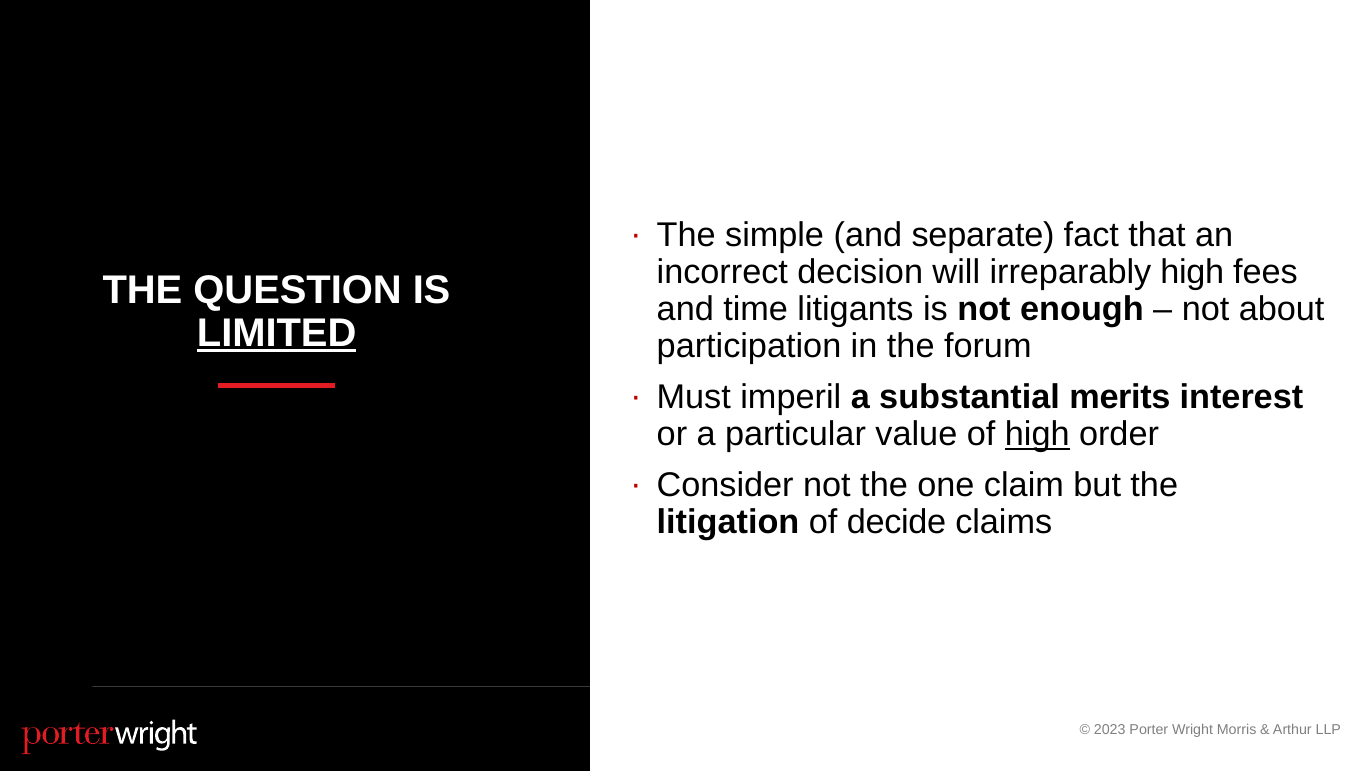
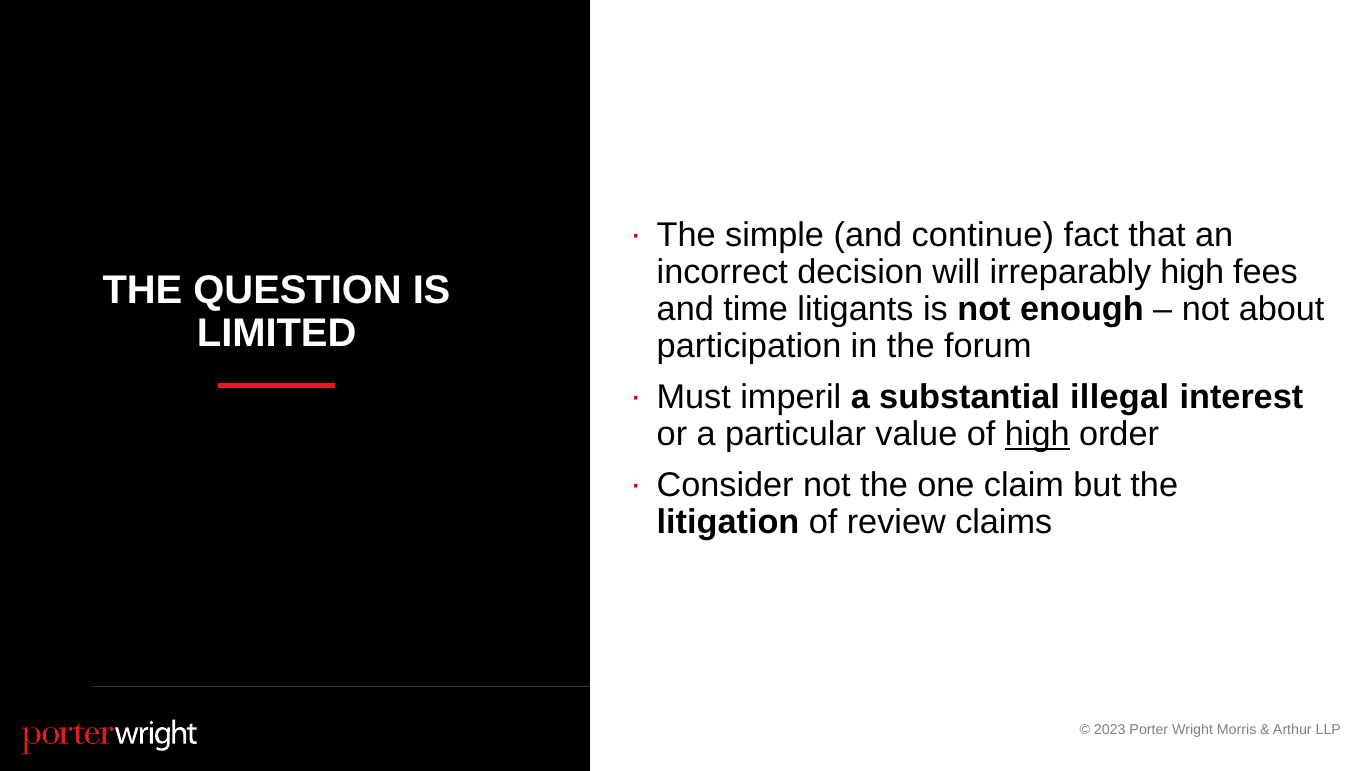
separate: separate -> continue (983, 235)
LIMITED underline: present -> none (277, 333)
merits: merits -> illegal (1120, 397)
decide: decide -> review (896, 522)
